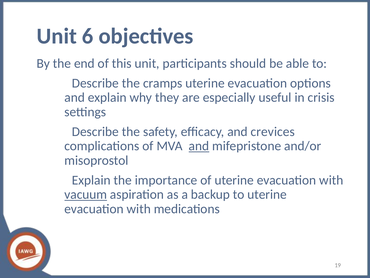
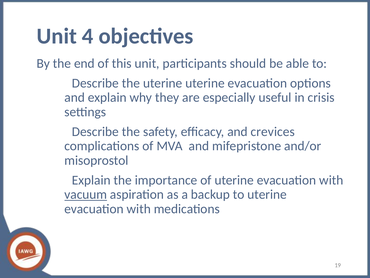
6: 6 -> 4 (88, 36)
the cramps: cramps -> uterine (163, 83)
and underline: present -> none (199, 146)
